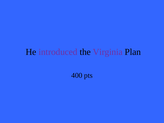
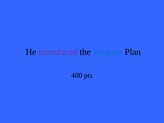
Virginia colour: purple -> blue (108, 52)
